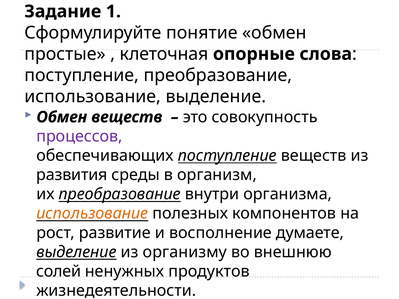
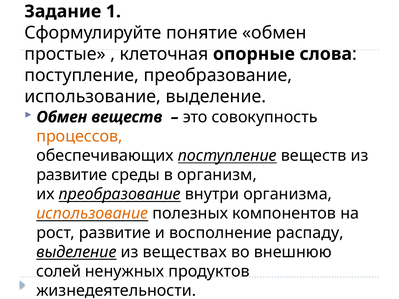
процессов colour: purple -> orange (79, 136)
развития: развития -> развитие (72, 175)
думаете: думаете -> распаду (310, 233)
организму: организму -> веществах (185, 252)
